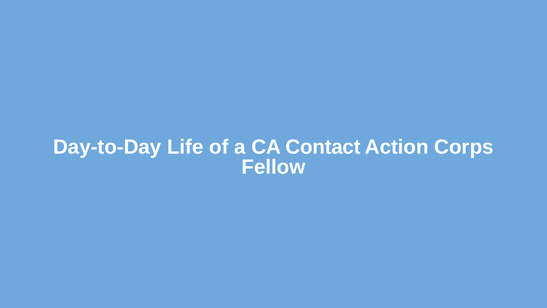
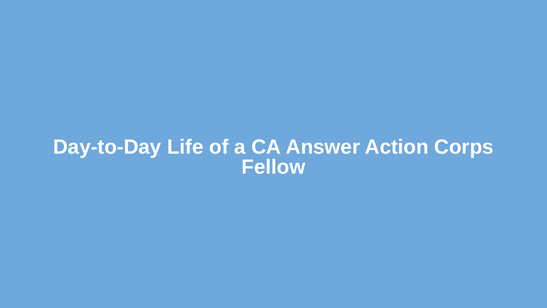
Contact: Contact -> Answer (323, 147)
